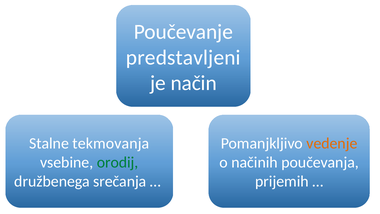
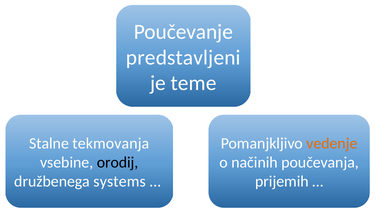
način: način -> teme (194, 83)
orodij colour: green -> black (118, 162)
srečanja: srečanja -> systems (120, 181)
